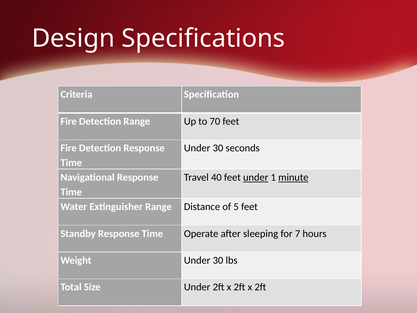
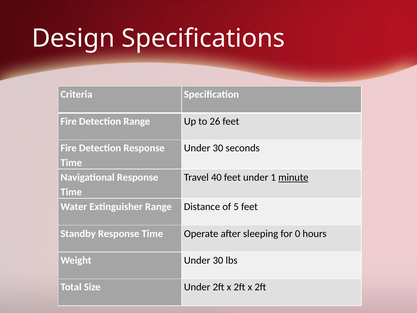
70: 70 -> 26 (215, 121)
under underline: present -> none (256, 177)
7: 7 -> 0 (298, 233)
